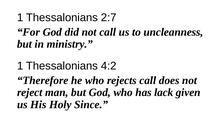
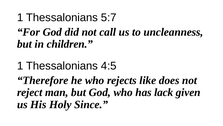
2:7: 2:7 -> 5:7 (109, 18)
ministry: ministry -> children (70, 44)
4:2: 4:2 -> 4:5 (109, 66)
rejects call: call -> like (148, 80)
